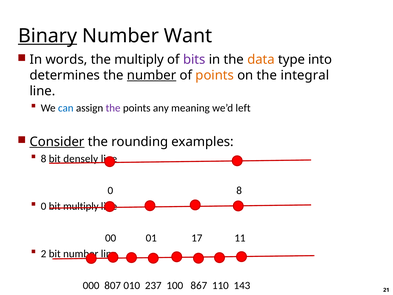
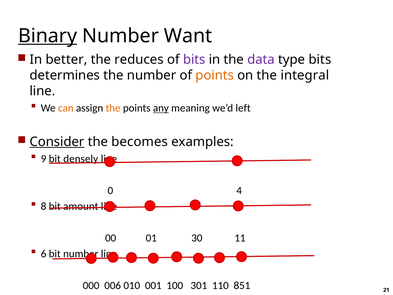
words: words -> better (66, 60)
the multiply: multiply -> reduces (139, 60)
data colour: orange -> purple (261, 60)
type into: into -> bits (320, 60)
number underline: present -> none (152, 75)
can colour: blue -> orange (66, 108)
the colour: purple -> orange (113, 108)
any underline: none -> present (161, 108)
rounding: rounding -> becomes (140, 142)
8: 8 -> 9 (44, 159)
0 8: 8 -> 4 (239, 190)
0: 0 -> 8 (44, 206)
bit multiply: multiply -> amount (81, 206)
17: 17 -> 30 (197, 238)
2: 2 -> 6 (44, 254)
807: 807 -> 006 (113, 285)
237: 237 -> 001 (153, 285)
867: 867 -> 301 (199, 285)
143: 143 -> 851 (242, 285)
